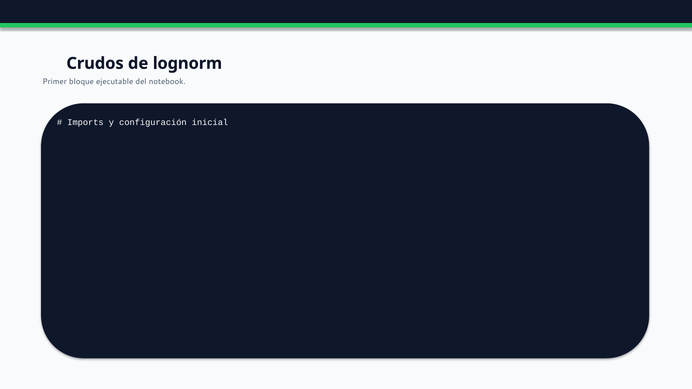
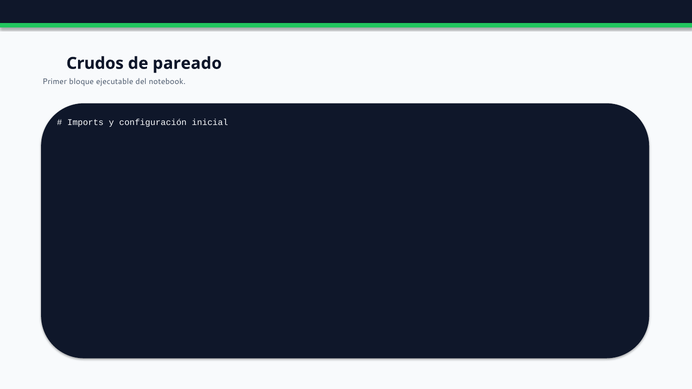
lognorm: lognorm -> pareado (187, 63)
